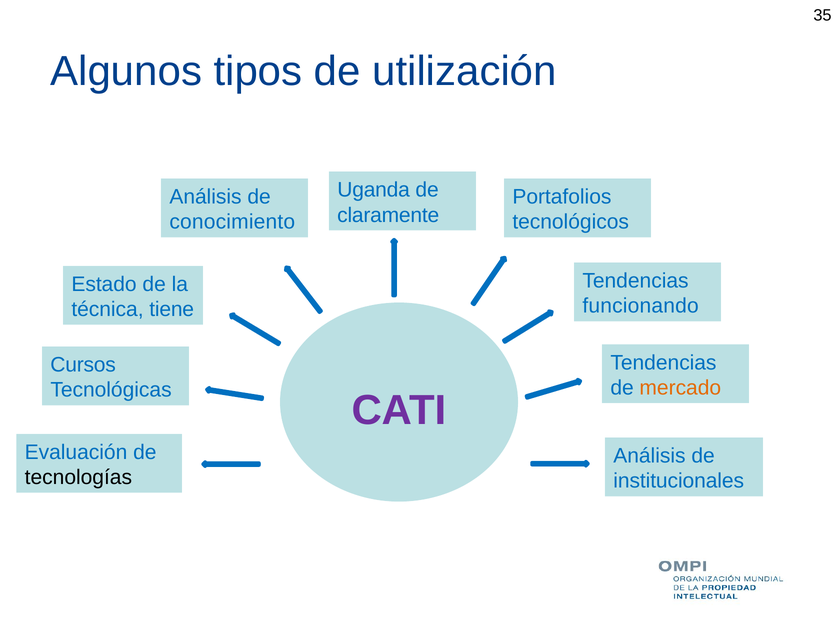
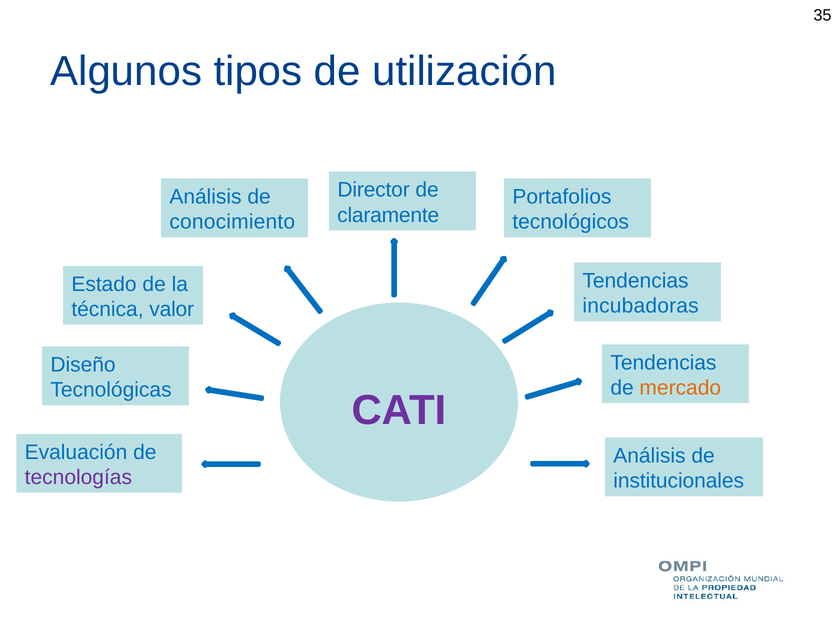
Uganda: Uganda -> Director (374, 190)
funcionando: funcionando -> incubadoras (641, 306)
tiene: tiene -> valor (172, 309)
Cursos: Cursos -> Diseño (83, 365)
tecnologías colour: black -> purple (78, 477)
